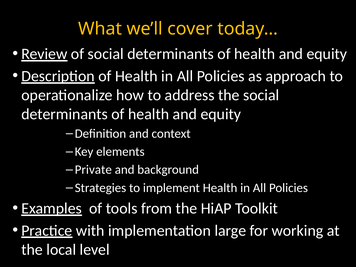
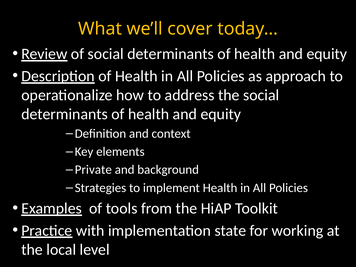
large: large -> state (230, 231)
